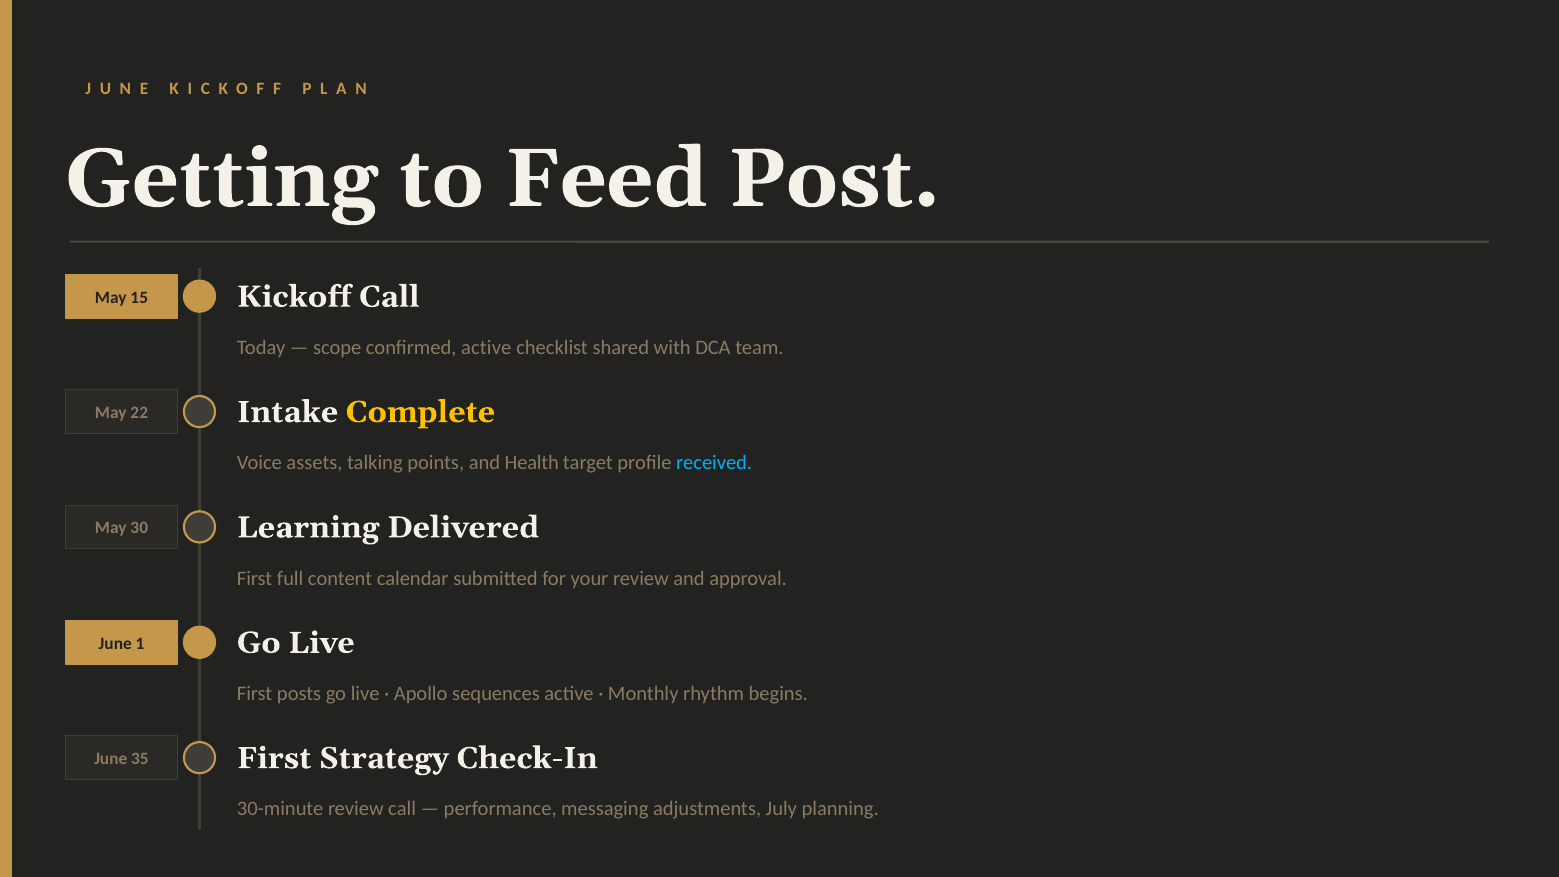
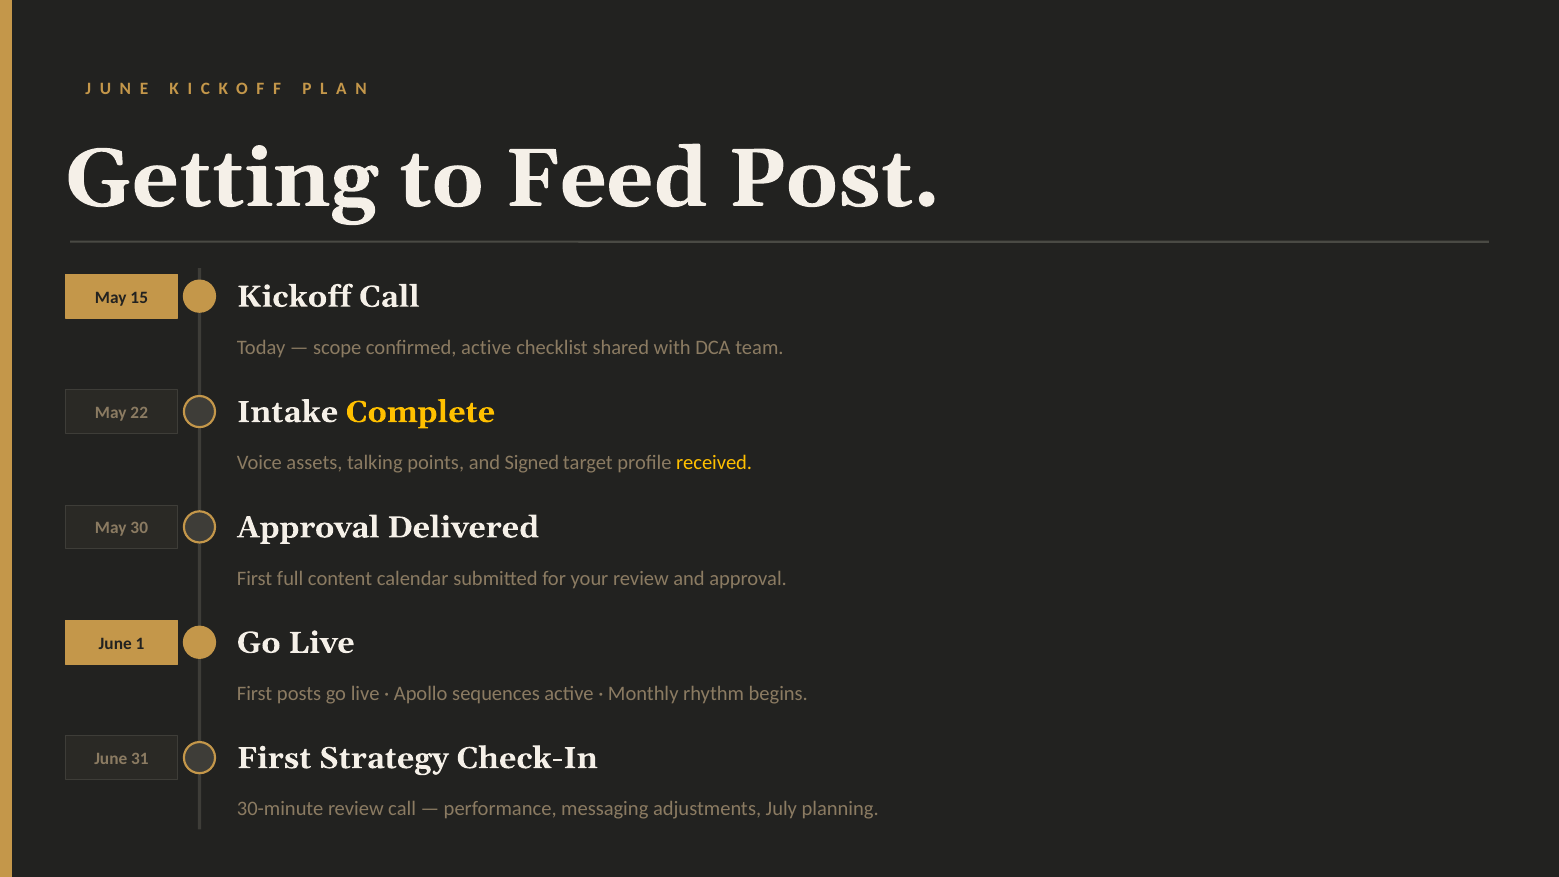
Health: Health -> Signed (532, 463)
received colour: light blue -> yellow (714, 463)
30 Learning: Learning -> Approval (308, 527)
35: 35 -> 31 (140, 759)
